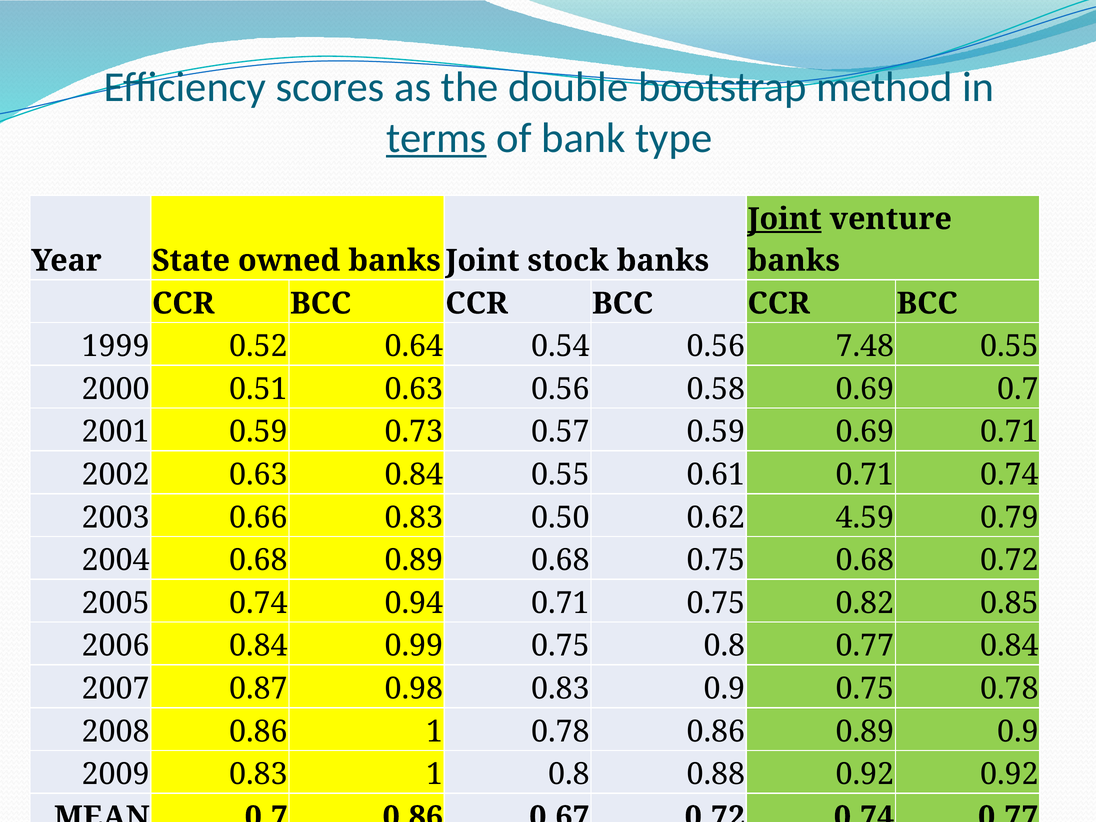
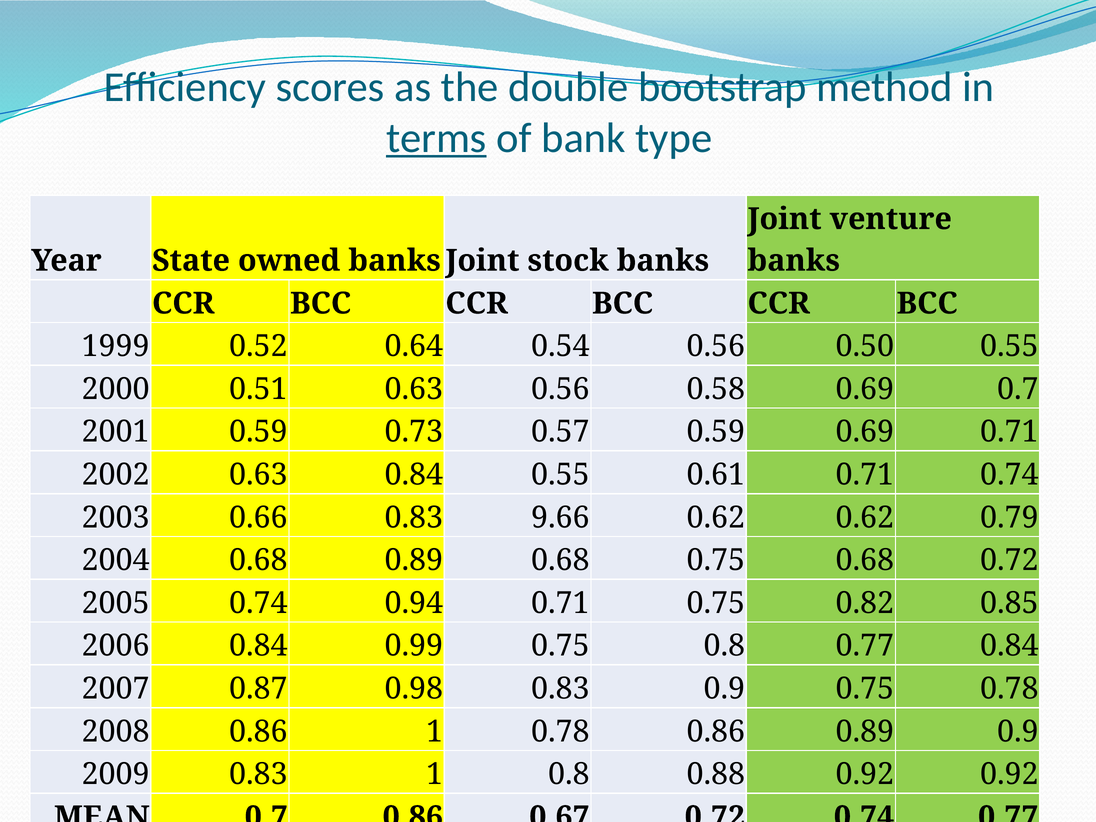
Joint underline: present -> none (785, 219)
7.48: 7.48 -> 0.50 (865, 346)
0.50: 0.50 -> 9.66 (561, 517)
0.62 4.59: 4.59 -> 0.62 (865, 517)
